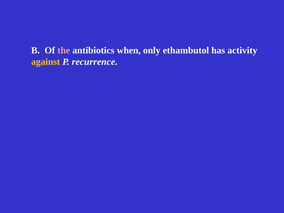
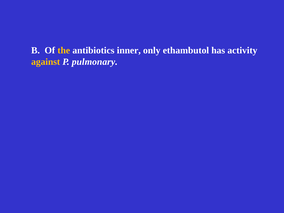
the colour: pink -> yellow (64, 50)
when: when -> inner (129, 50)
recurrence: recurrence -> pulmonary (95, 62)
